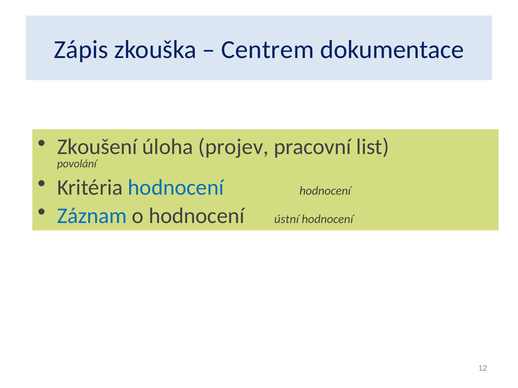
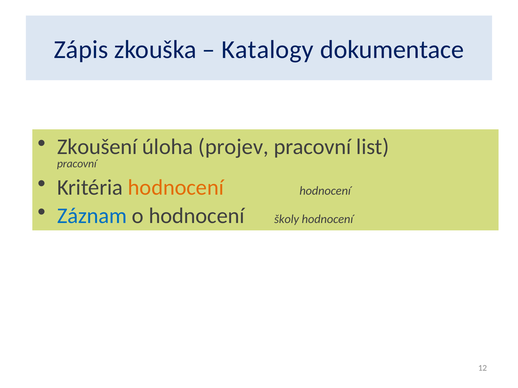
Centrem: Centrem -> Katalogy (268, 50)
povolání: povolání -> pracovní (77, 164)
hodnocení colour: blue -> orange (176, 188)
ústní: ústní -> školy (287, 219)
